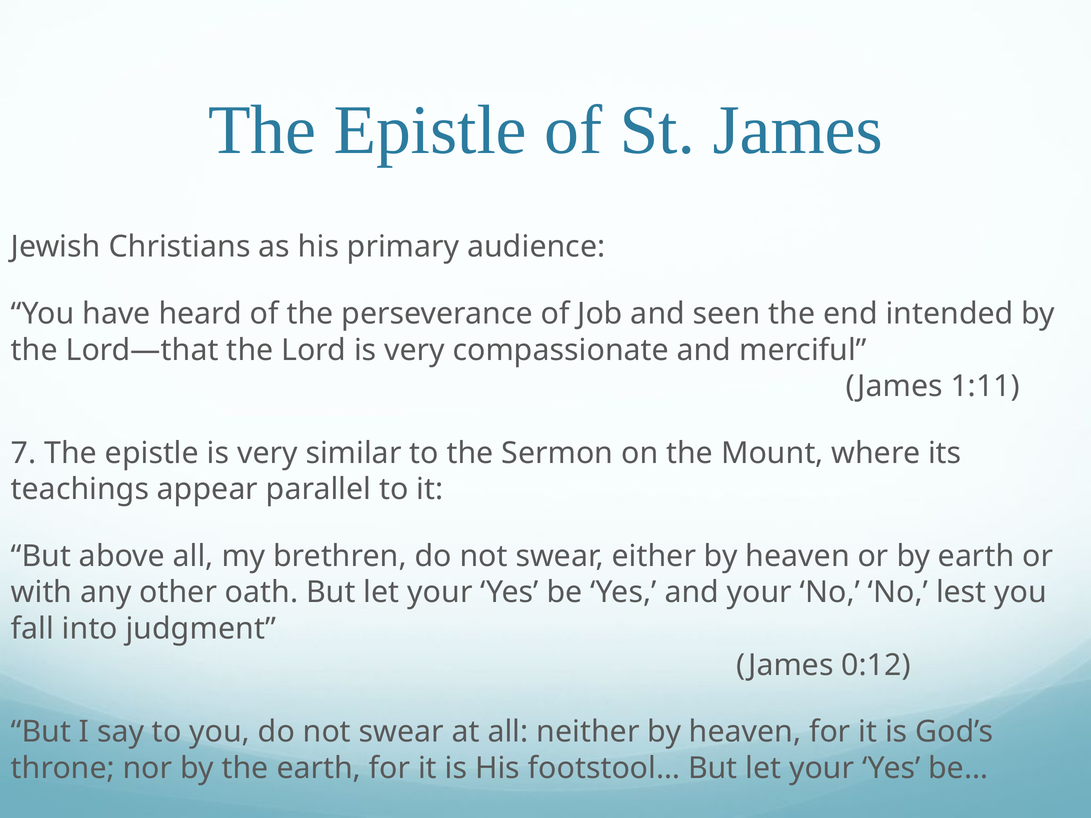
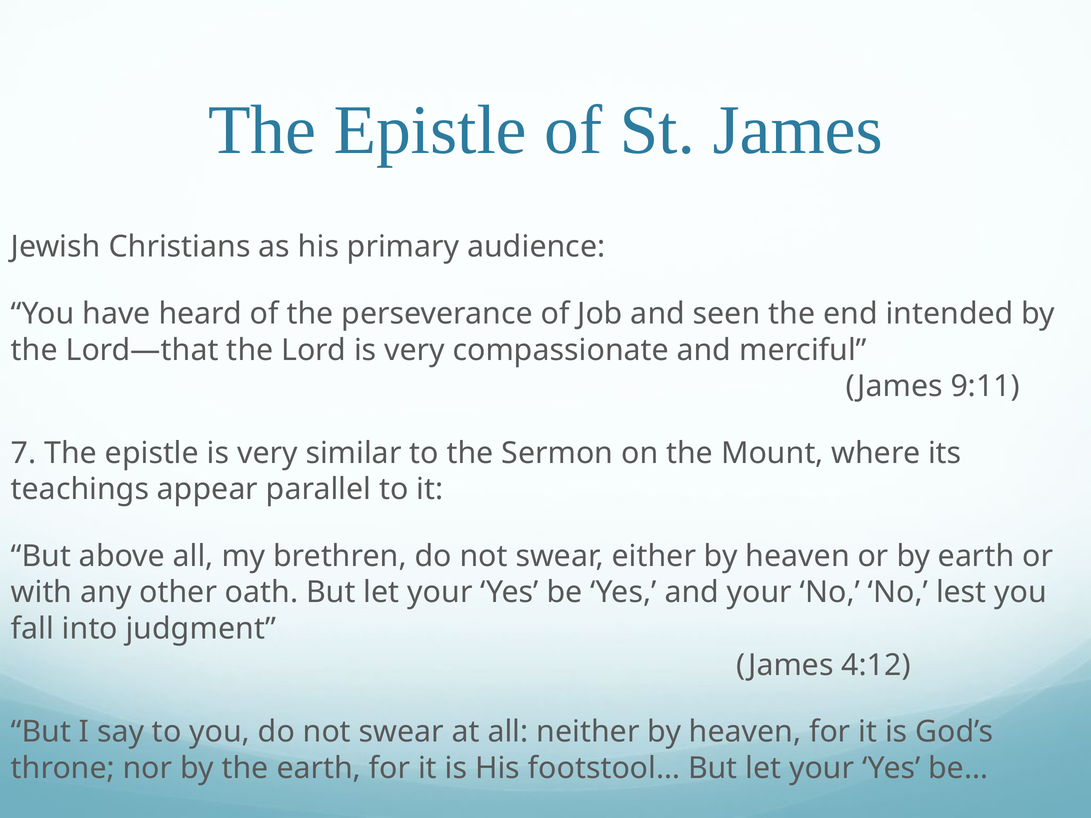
1:11: 1:11 -> 9:11 (985, 386)
0:12: 0:12 -> 4:12 (876, 665)
